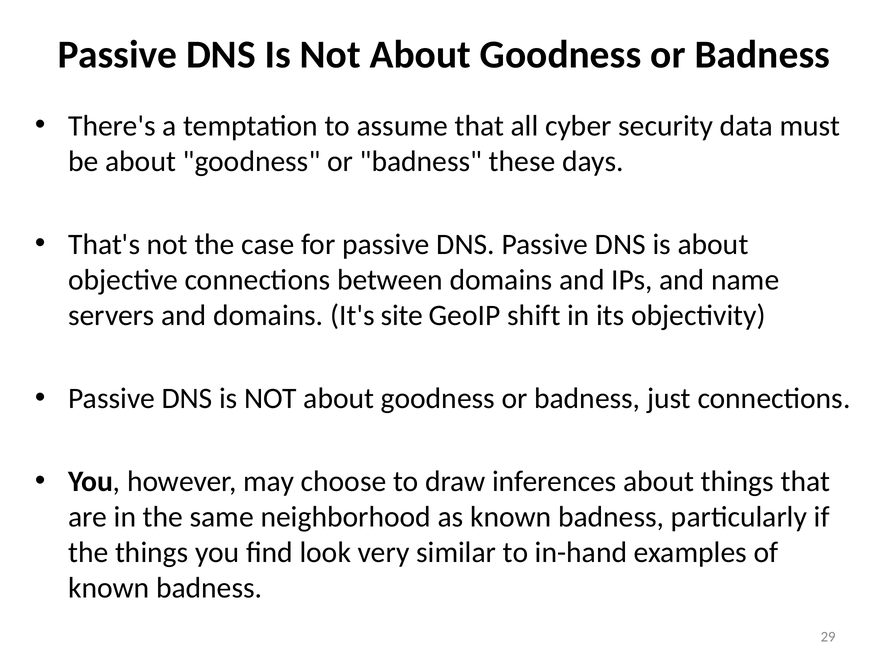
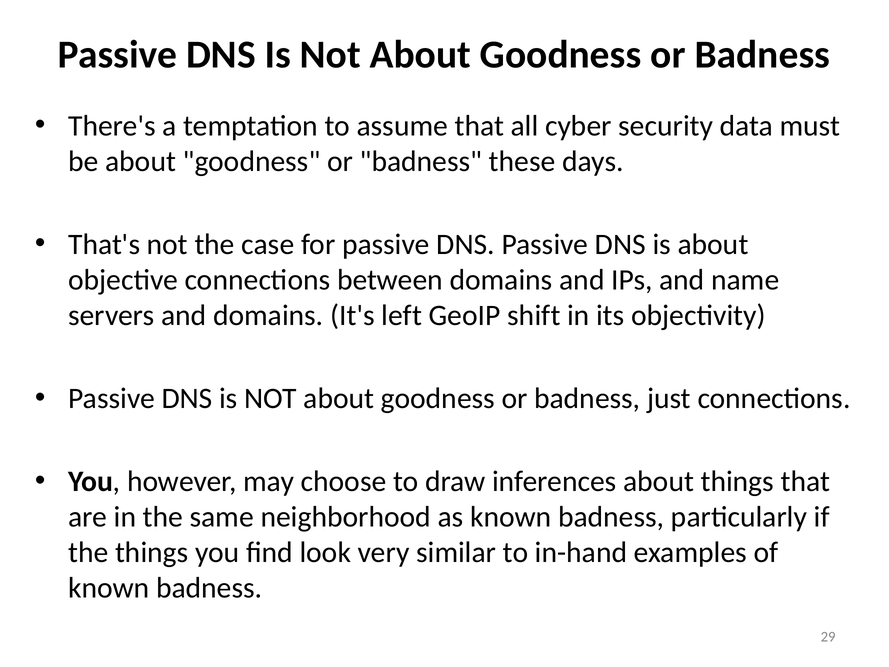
site: site -> left (402, 315)
